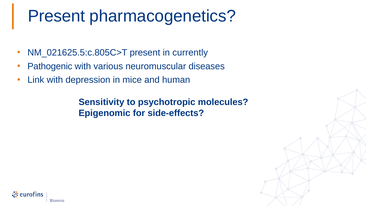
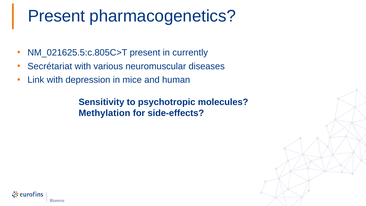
Pathogenic: Pathogenic -> Secrétariat (50, 66)
Epigenomic: Epigenomic -> Methylation (104, 113)
